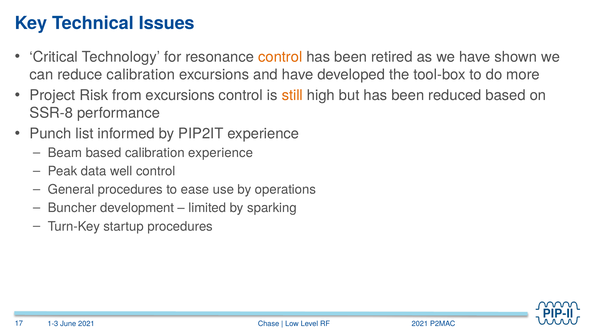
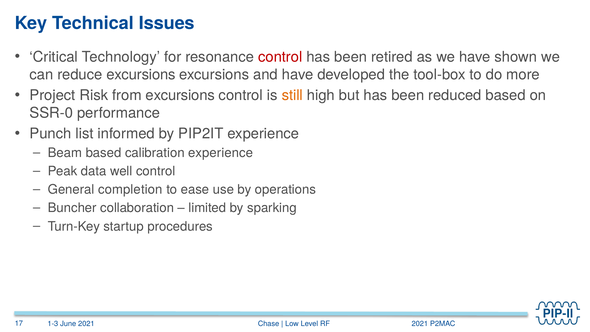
control colour: orange -> red (280, 57)
reduce calibration: calibration -> excursions (141, 75)
SSR-8: SSR-8 -> SSR-0 (51, 113)
General procedures: procedures -> completion (130, 190)
development: development -> collaboration (137, 208)
